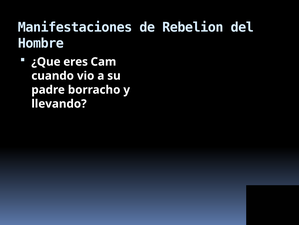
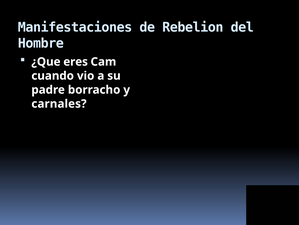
llevando: llevando -> carnales (59, 103)
